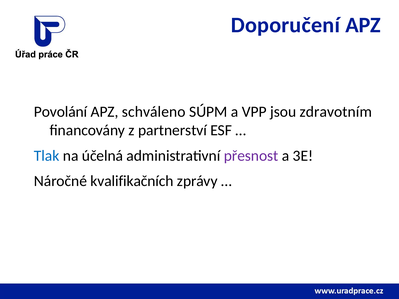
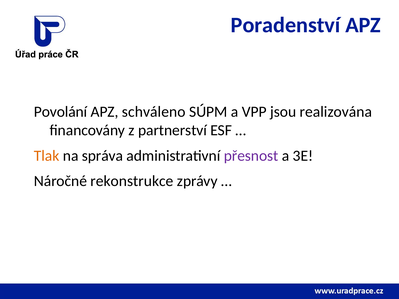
Doporučení: Doporučení -> Poradenství (286, 25)
zdravotním: zdravotním -> realizována (336, 112)
Tlak colour: blue -> orange (47, 156)
účelná: účelná -> správa (102, 156)
kvalifikačních: kvalifikačních -> rekonstrukce (132, 181)
